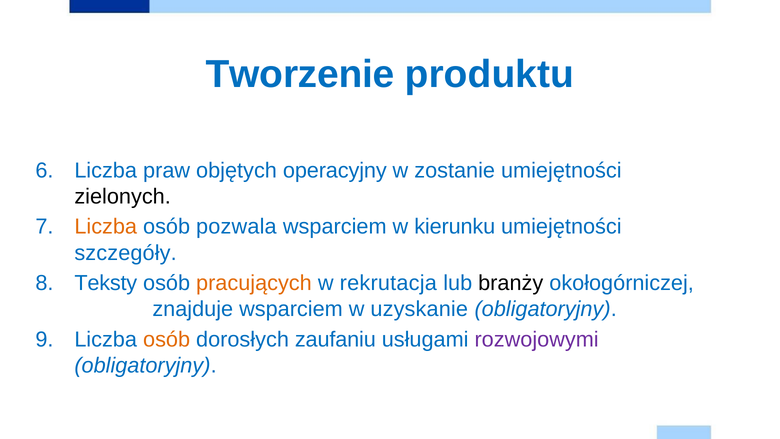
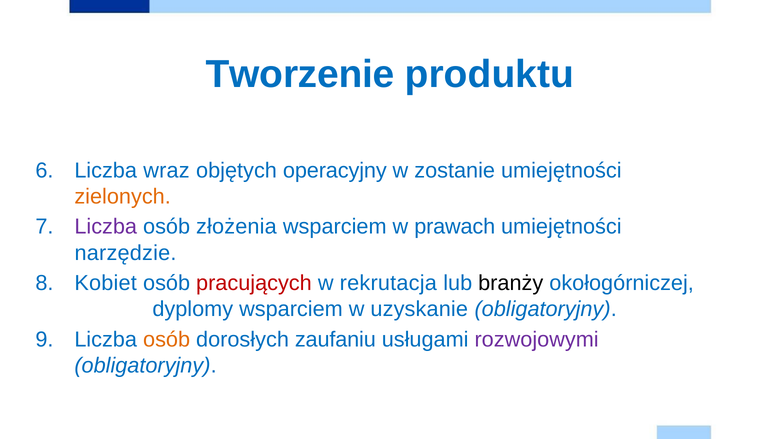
praw: praw -> wraz (166, 170)
zielonych colour: black -> orange (123, 196)
Liczba colour: orange -> purple (106, 227)
pozwala: pozwala -> złożenia (236, 227)
kierunku: kierunku -> prawach (455, 227)
szczegóły: szczegóły -> narzędzie (125, 253)
Teksty: Teksty -> Kobiet (106, 283)
pracujących colour: orange -> red (254, 283)
znajduje: znajduje -> dyplomy (193, 309)
